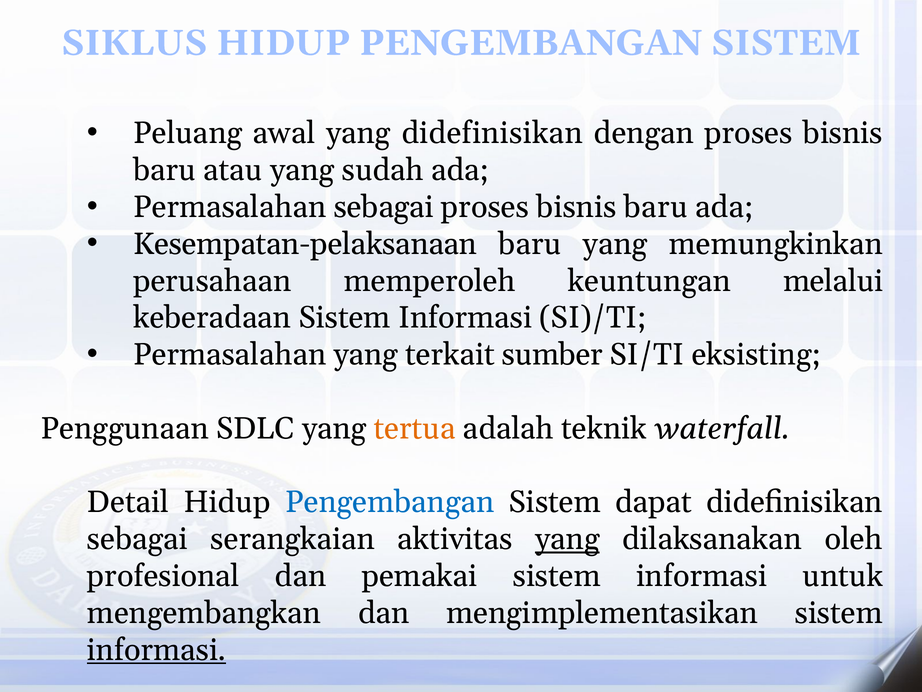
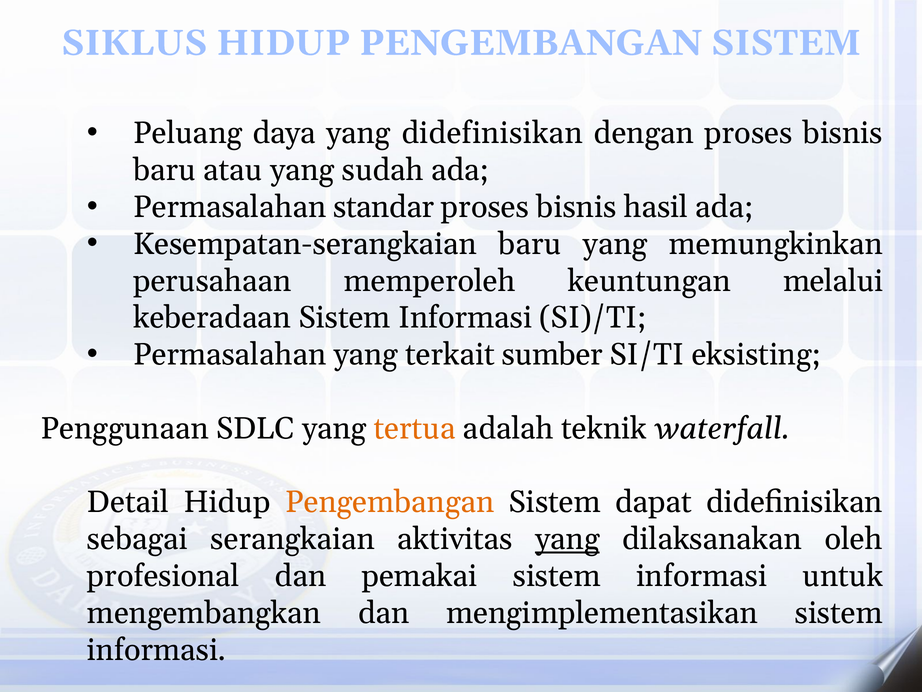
awal: awal -> daya (284, 133)
Permasalahan sebagai: sebagai -> standar (384, 207)
baru: baru -> hasil (656, 207)
Kesempatan-pelaksanaan: Kesempatan-pelaksanaan -> Kesempatan-serangkaian (305, 244)
Pengembangan colour: blue -> orange (390, 502)
informasi underline: present -> none (157, 649)
